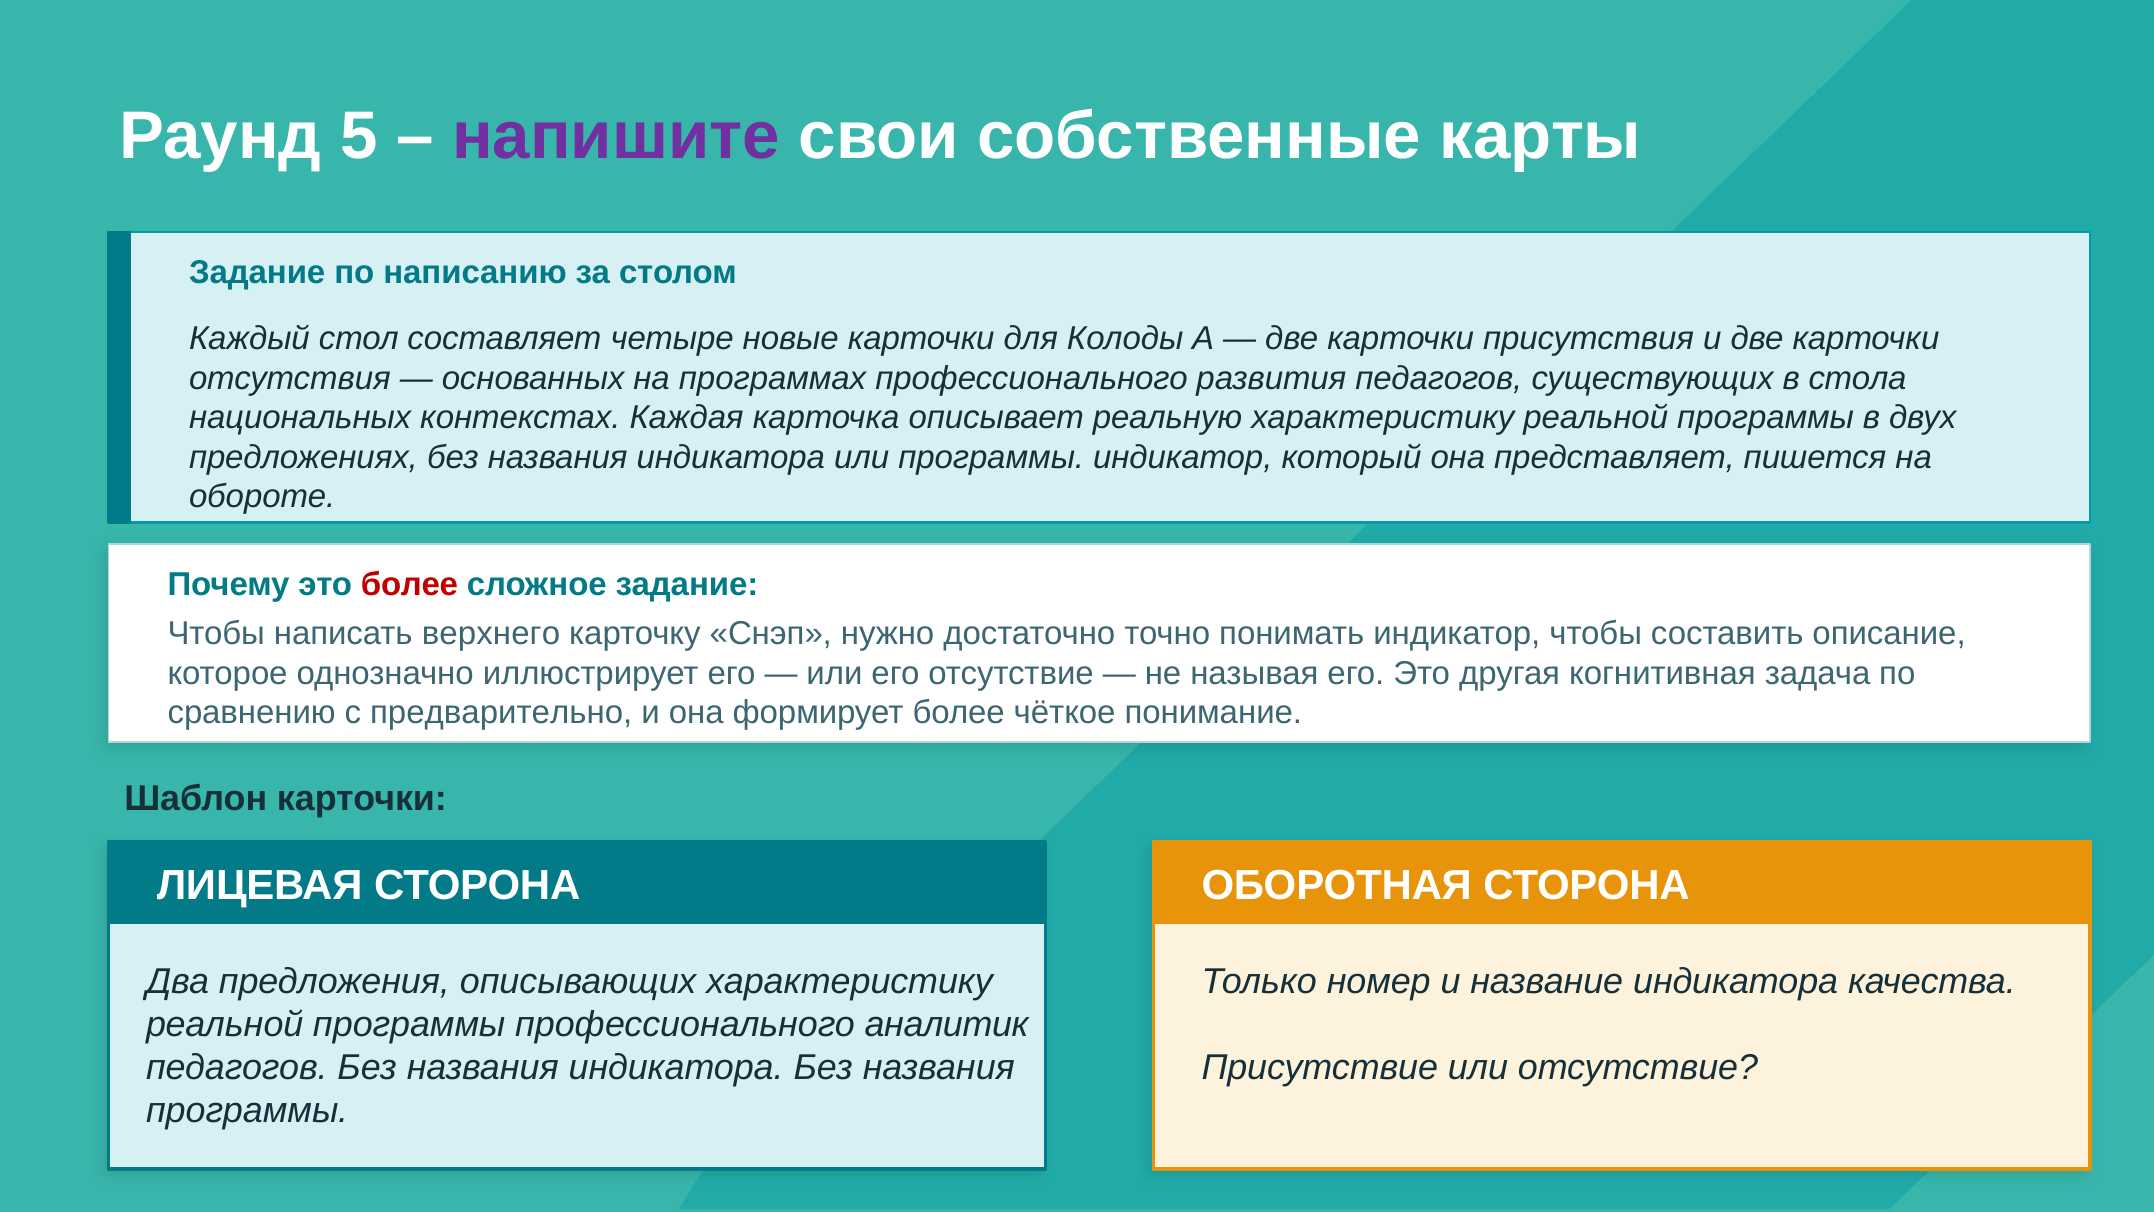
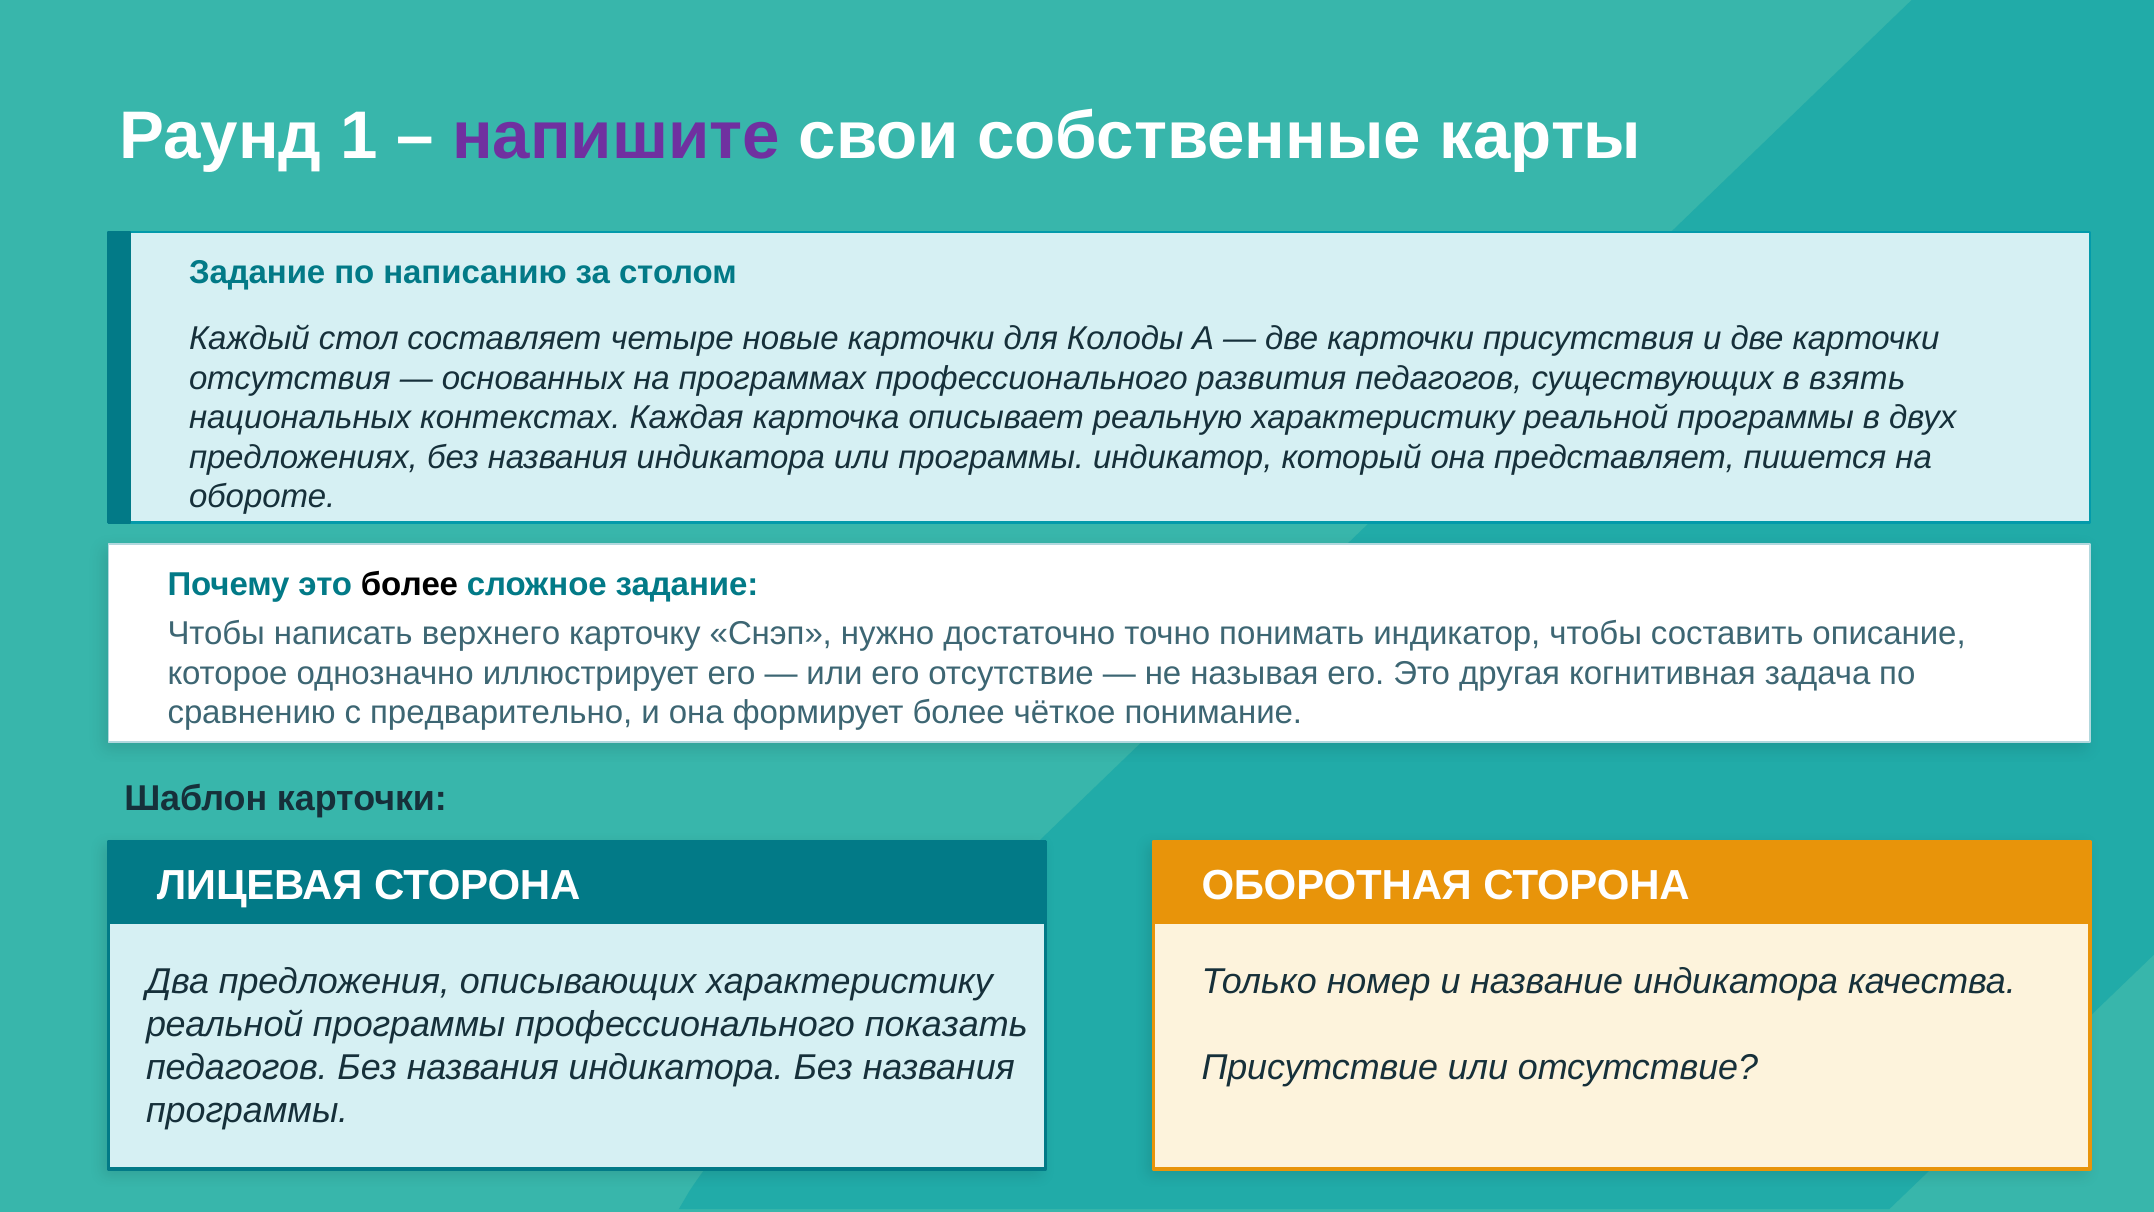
5: 5 -> 1 (359, 137)
стола: стола -> взять (1857, 378)
более colour: red -> black (409, 585)
аналитик: аналитик -> показать (946, 1024)
